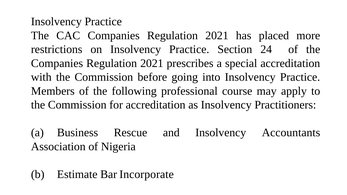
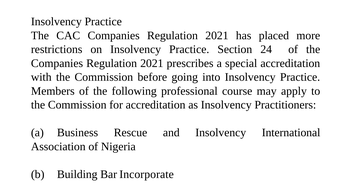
Accountants: Accountants -> International (291, 133)
Estimate: Estimate -> Building (77, 174)
